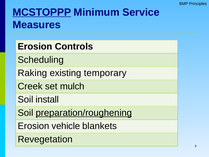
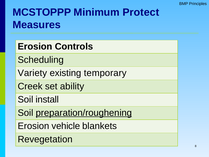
MCSTOPPP underline: present -> none (42, 12)
Service: Service -> Protect (141, 12)
Raking: Raking -> Variety (32, 73)
mulch: mulch -> ability (72, 86)
